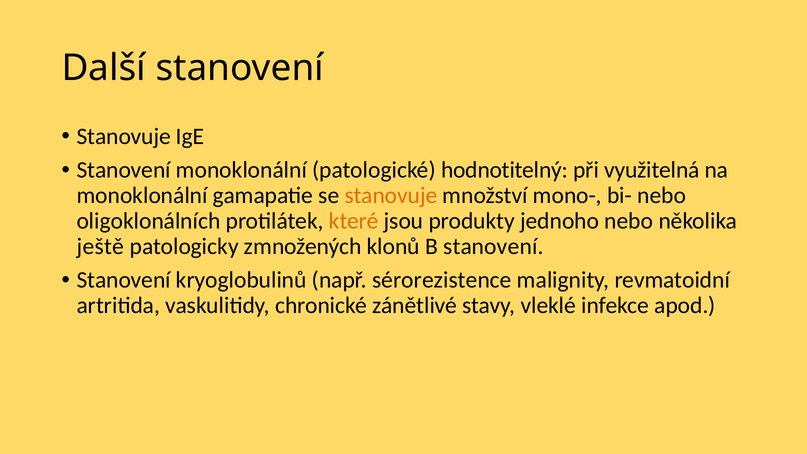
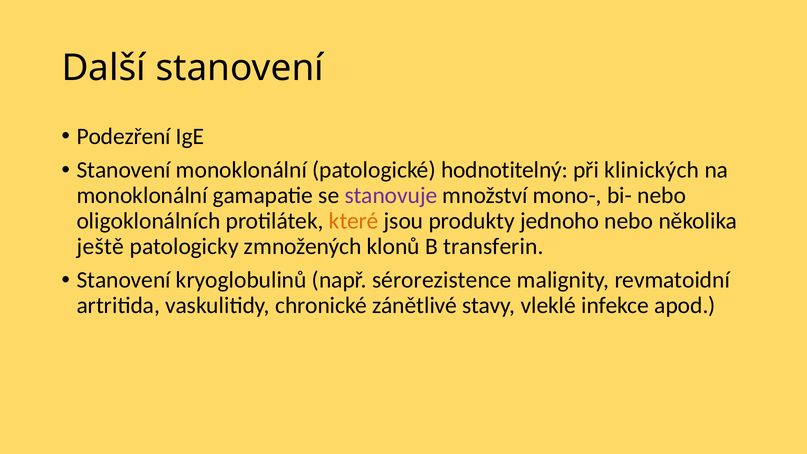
Stanovuje: Stanovuje -> Podezření (124, 136)
využitelná: využitelná -> klinických (652, 170)
stanovuje colour: orange -> purple (391, 196)
B stanovení: stanovení -> transferin (493, 246)
